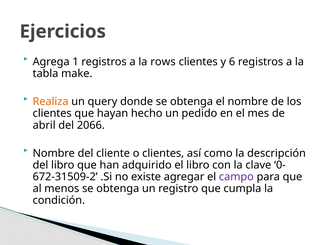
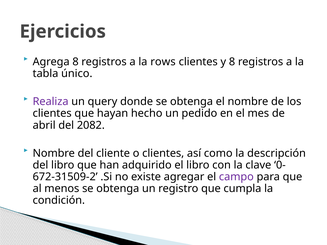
Agrega 1: 1 -> 8 (76, 62)
y 6: 6 -> 8 (232, 62)
make: make -> único (77, 74)
Realiza colour: orange -> purple (51, 102)
2066: 2066 -> 2082 (91, 125)
